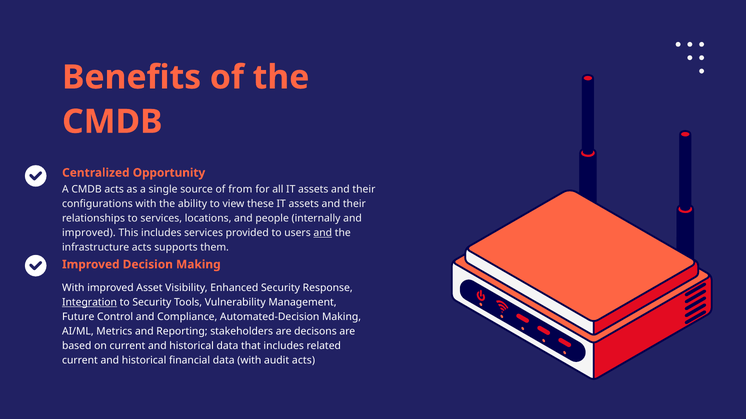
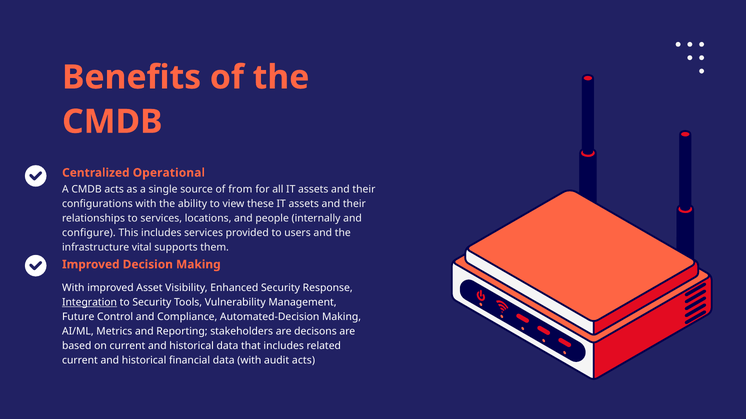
Opportunity: Opportunity -> Operational (169, 173)
improved: improved -> configure (89, 233)
and underline: present -> none (323, 233)
infrastructure acts: acts -> vital (142, 248)
